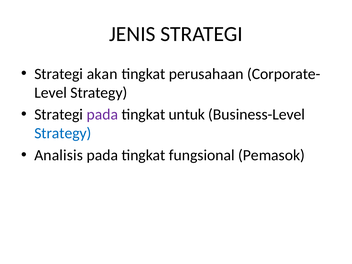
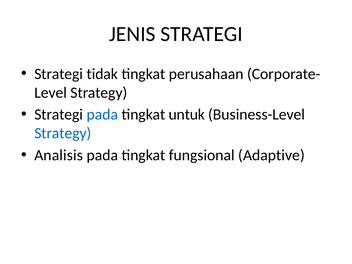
akan: akan -> tidak (102, 74)
pada colour: purple -> blue (102, 115)
Pemasok: Pemasok -> Adaptive (272, 155)
